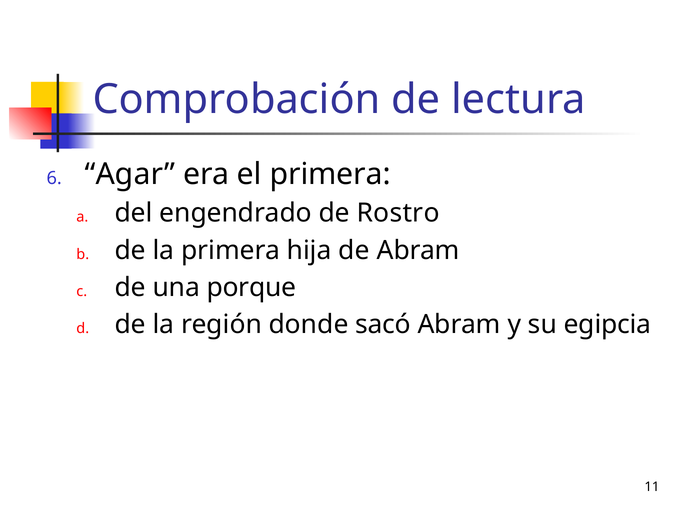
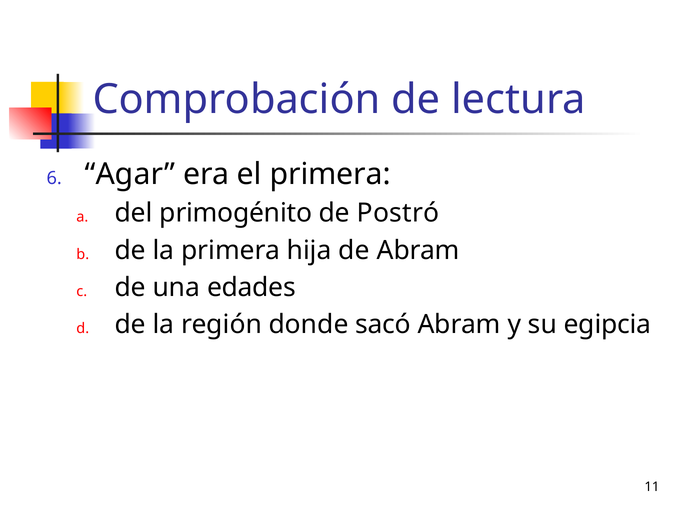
engendrado: engendrado -> primogénito (236, 213)
Rostro: Rostro -> Postró (398, 213)
porque: porque -> edades (251, 287)
